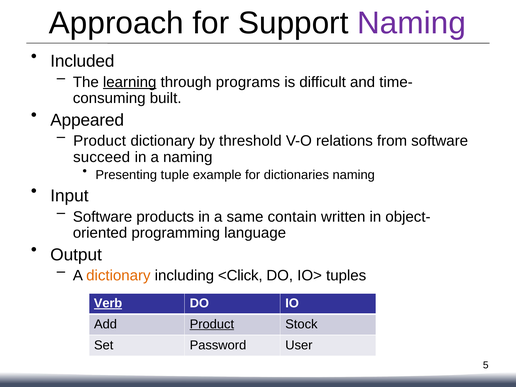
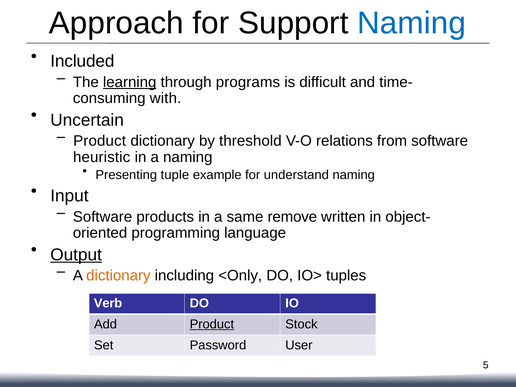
Naming colour: purple -> blue (412, 23)
built: built -> with (166, 98)
Appeared: Appeared -> Uncertain (87, 120)
succeed: succeed -> heuristic (102, 157)
dictionaries: dictionaries -> understand (296, 175)
contain: contain -> remove (292, 217)
Output underline: none -> present (76, 255)
<Click: <Click -> <Only (240, 276)
Verb underline: present -> none (108, 303)
